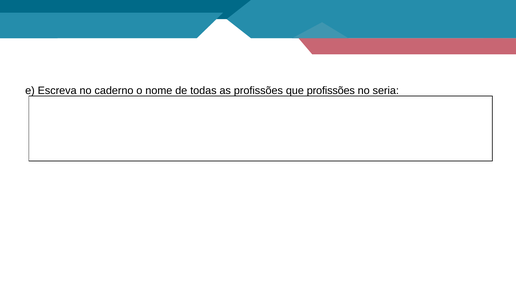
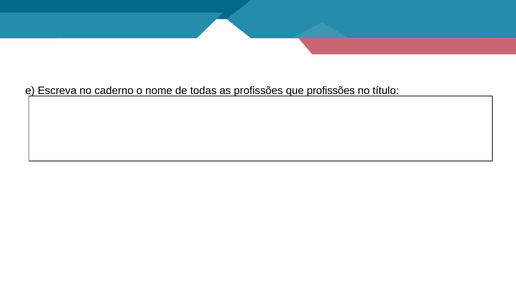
seria: seria -> título (386, 91)
